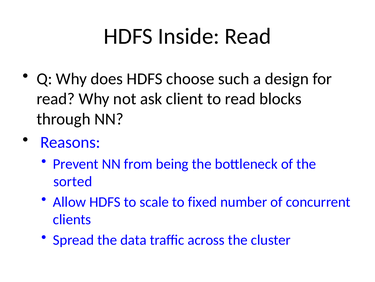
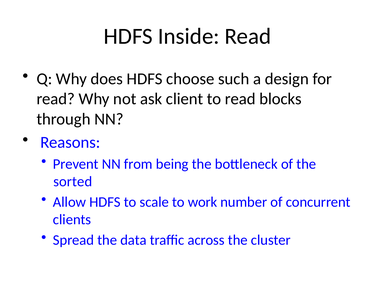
fixed: fixed -> work (202, 201)
